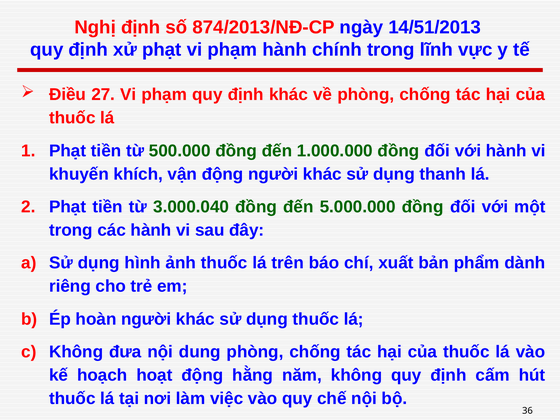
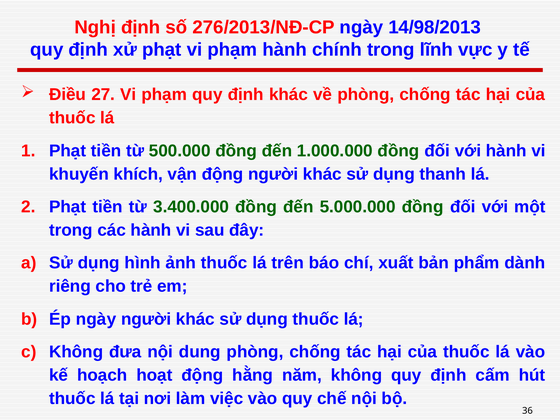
874/2013/NĐ-CP: 874/2013/NĐ-CP -> 276/2013/NĐ-CP (264, 27)
14/51/2013: 14/51/2013 -> 14/98/2013 (435, 27)
3.000.040: 3.000.040 -> 3.400.000 (191, 207)
Ép hoàn: hoàn -> ngày (96, 319)
